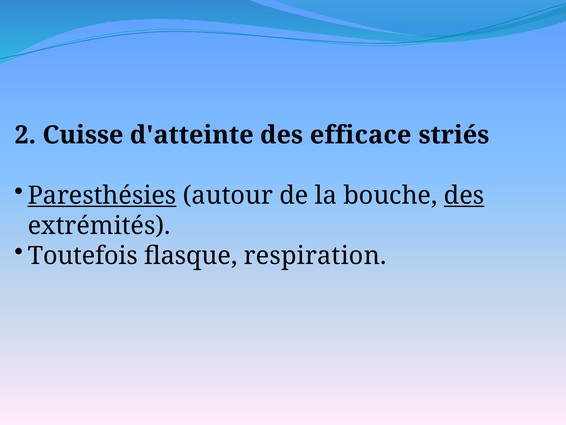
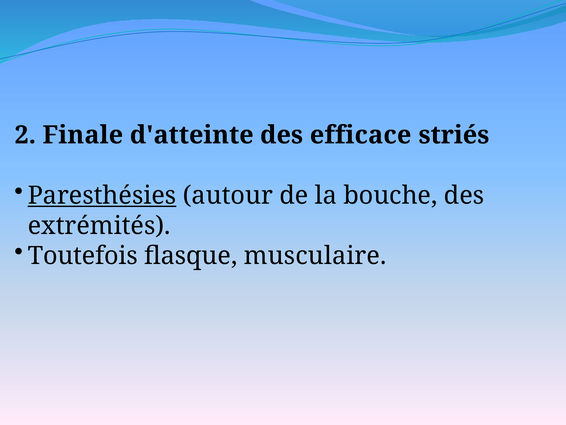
Cuisse: Cuisse -> Finale (83, 135)
des underline: present -> none (464, 195)
respiration: respiration -> musculaire (315, 256)
